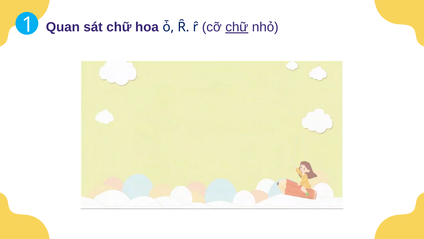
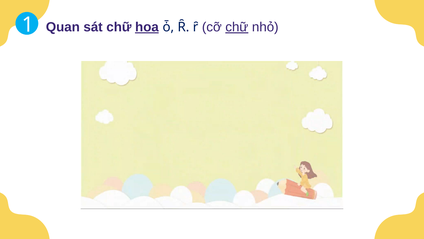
hoa underline: none -> present (147, 27)
